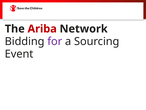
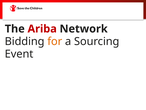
for colour: purple -> orange (55, 41)
